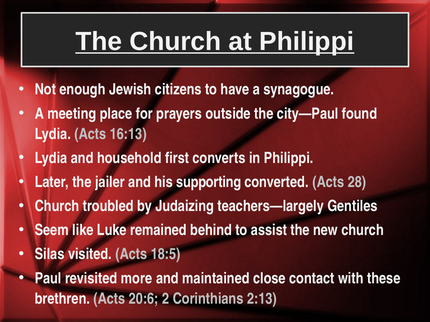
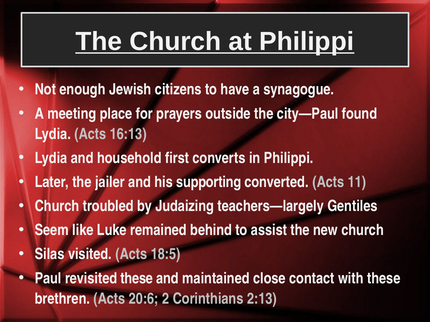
28: 28 -> 11 (357, 182)
revisited more: more -> these (137, 279)
